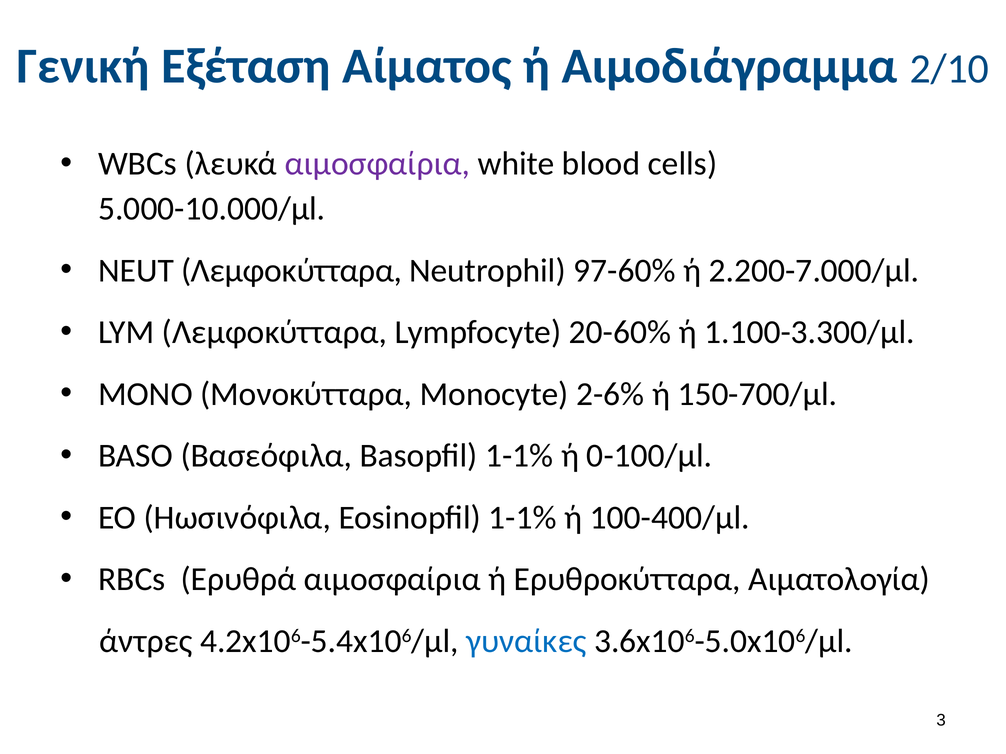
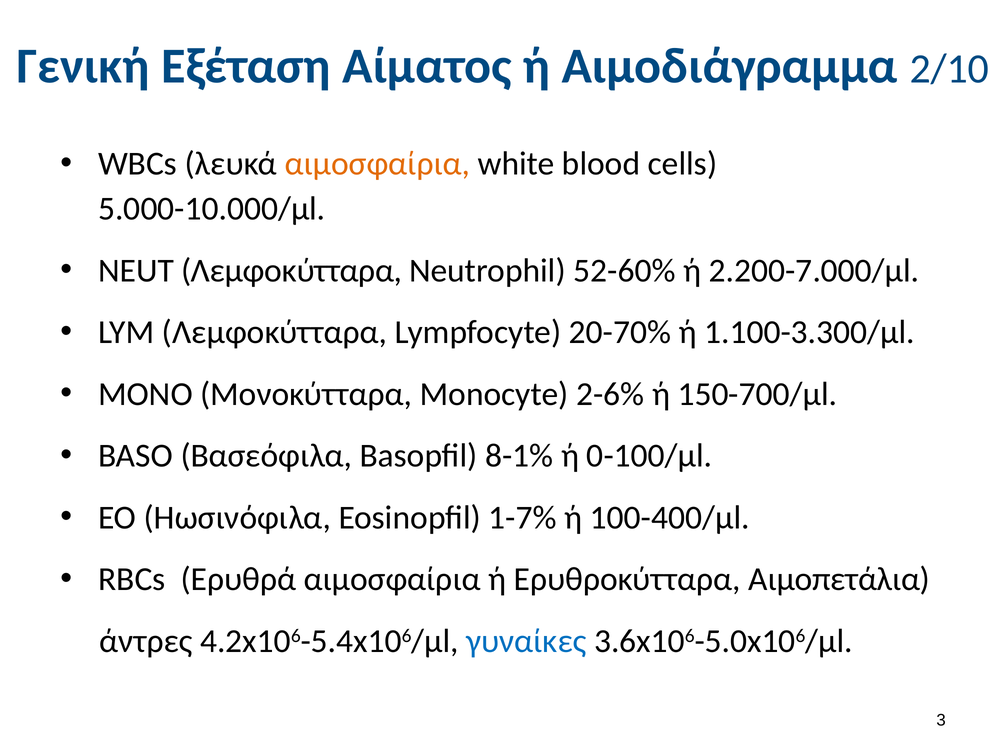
αιμοσφαίρια colour: purple -> orange (377, 164)
97-60%: 97-60% -> 52-60% (624, 271)
20-60%: 20-60% -> 20-70% (620, 333)
Basopfil 1-1%: 1-1% -> 8-1% (519, 456)
Eosinopfil 1-1%: 1-1% -> 1-7% (523, 518)
Αιματολογία: Αιματολογία -> Αιμοπετάλια (839, 580)
